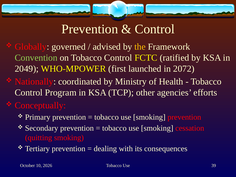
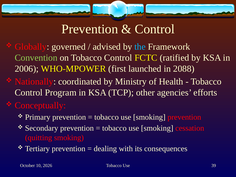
the colour: yellow -> light blue (140, 47)
2049: 2049 -> 2006 (27, 69)
2072: 2072 -> 2088 (184, 69)
